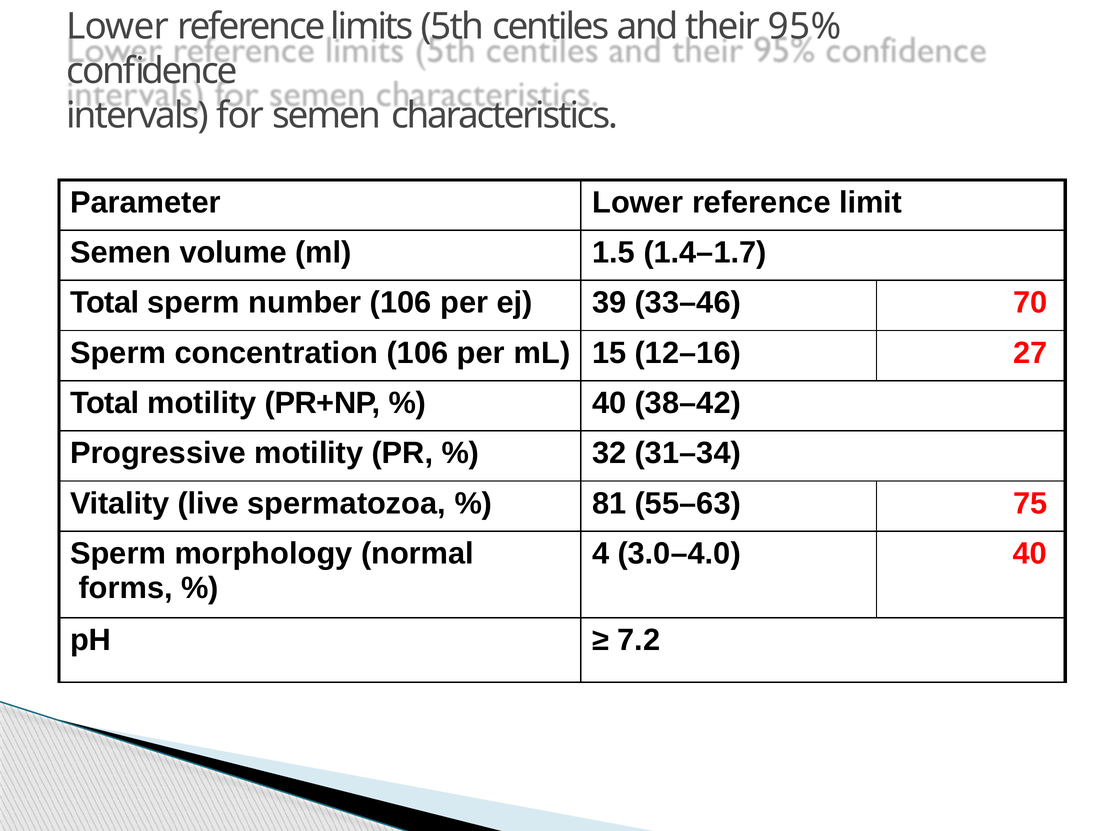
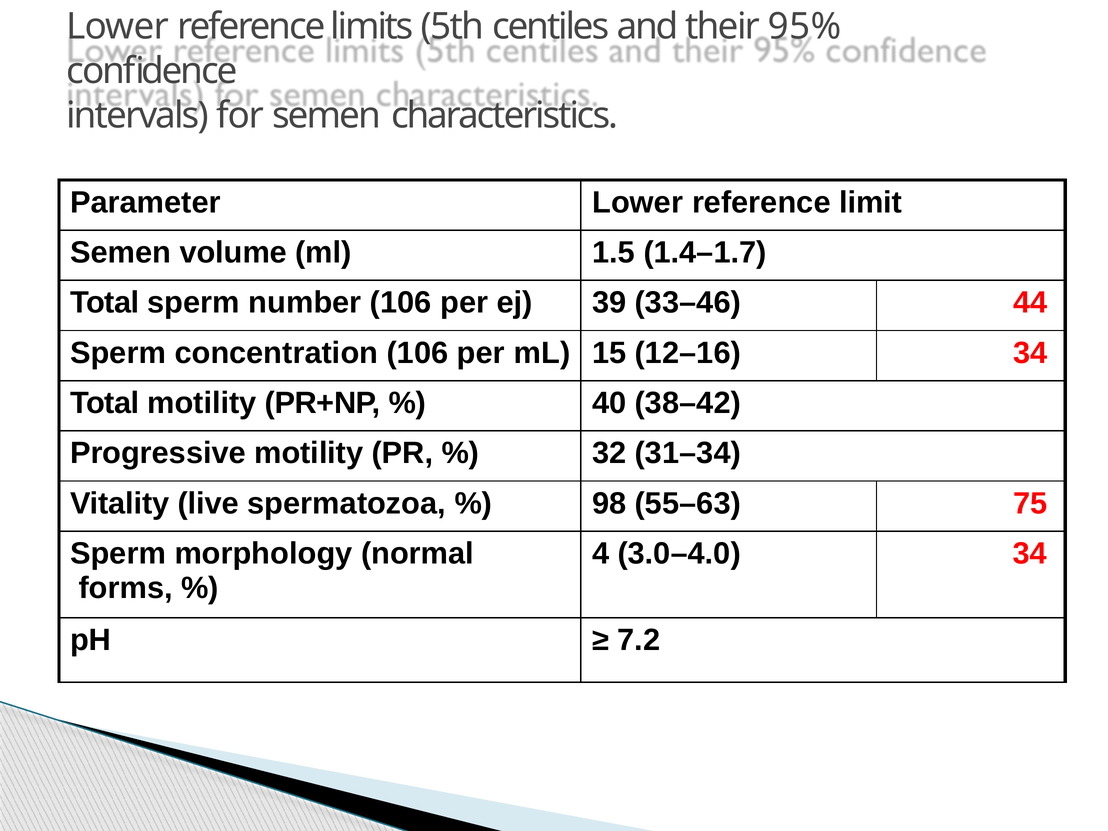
70: 70 -> 44 (1030, 303)
12–16 27: 27 -> 34 (1030, 353)
81: 81 -> 98 (609, 503)
3.0–4.0 40: 40 -> 34 (1030, 554)
